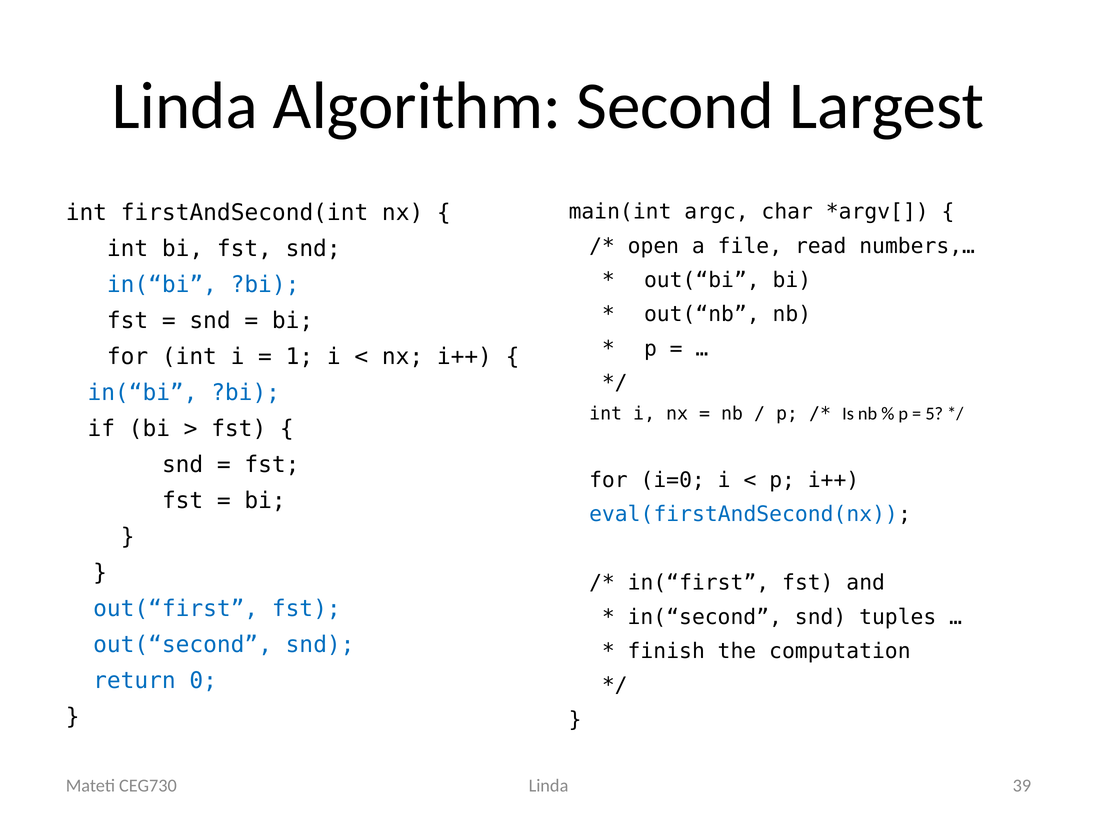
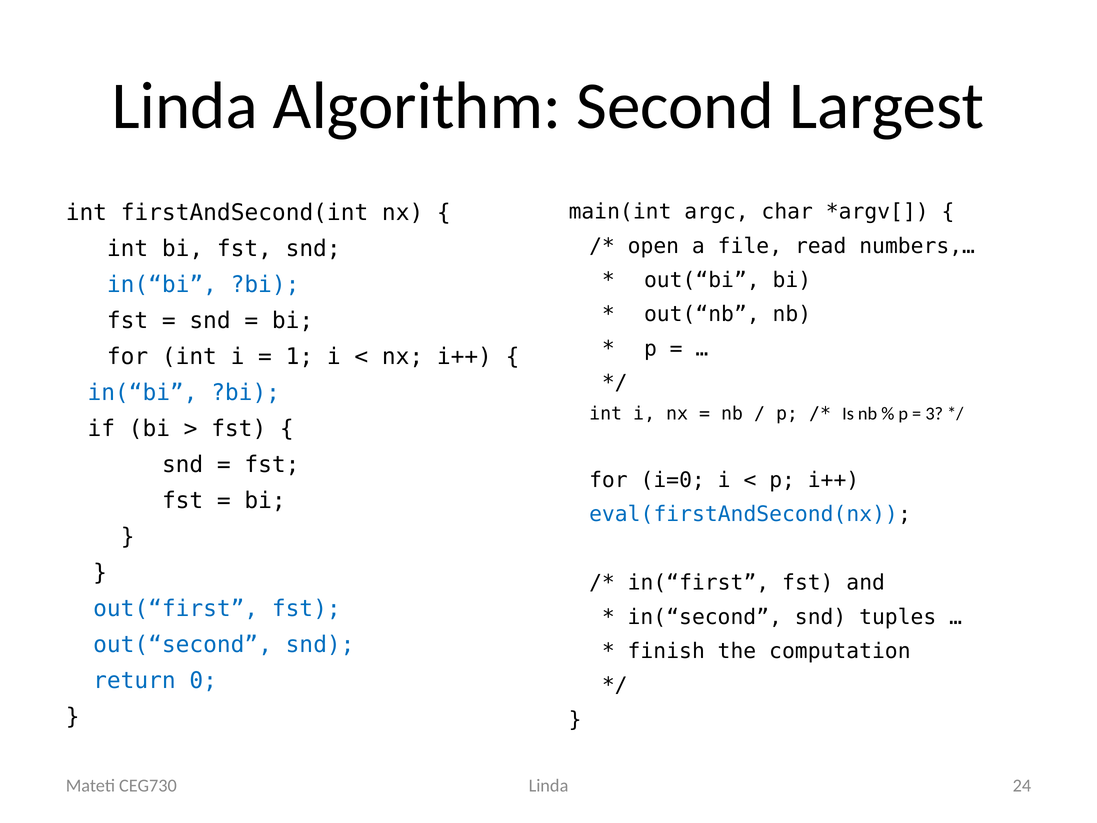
5: 5 -> 3 (934, 413)
39: 39 -> 24 (1022, 786)
